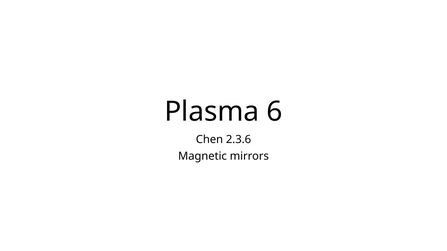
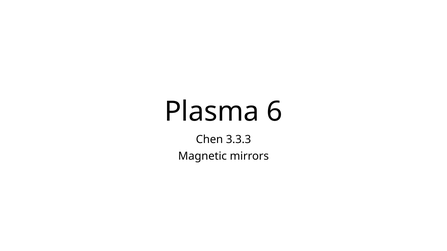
2.3.6: 2.3.6 -> 3.3.3 (239, 140)
